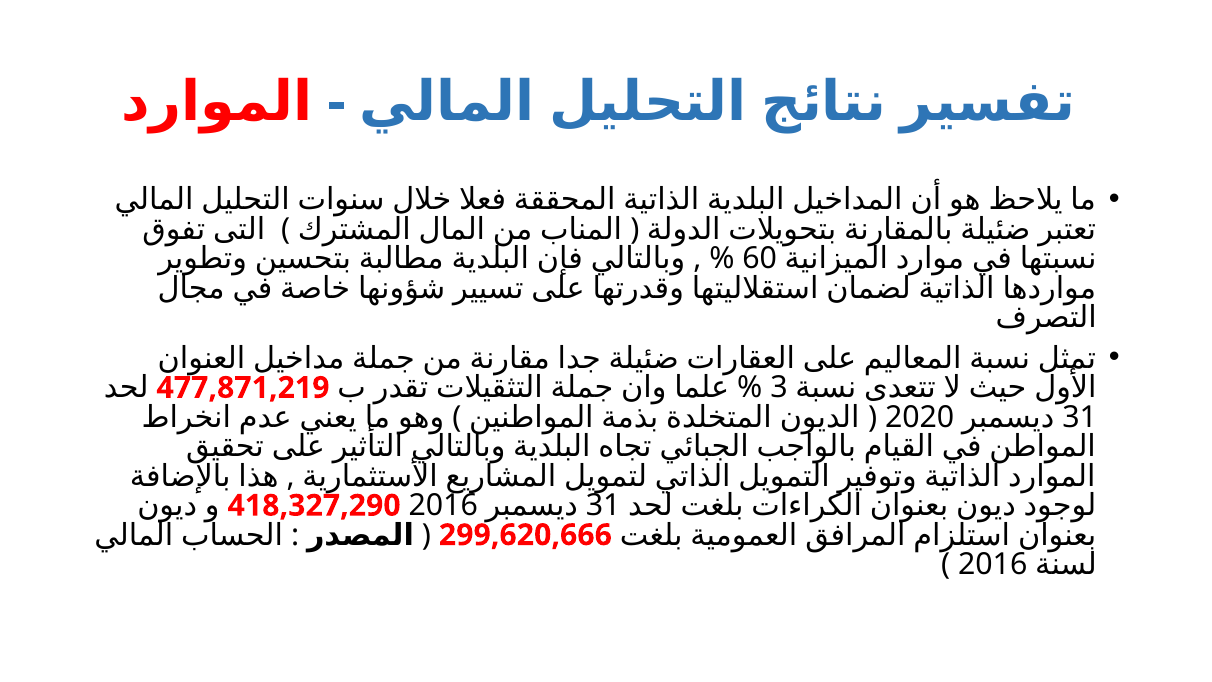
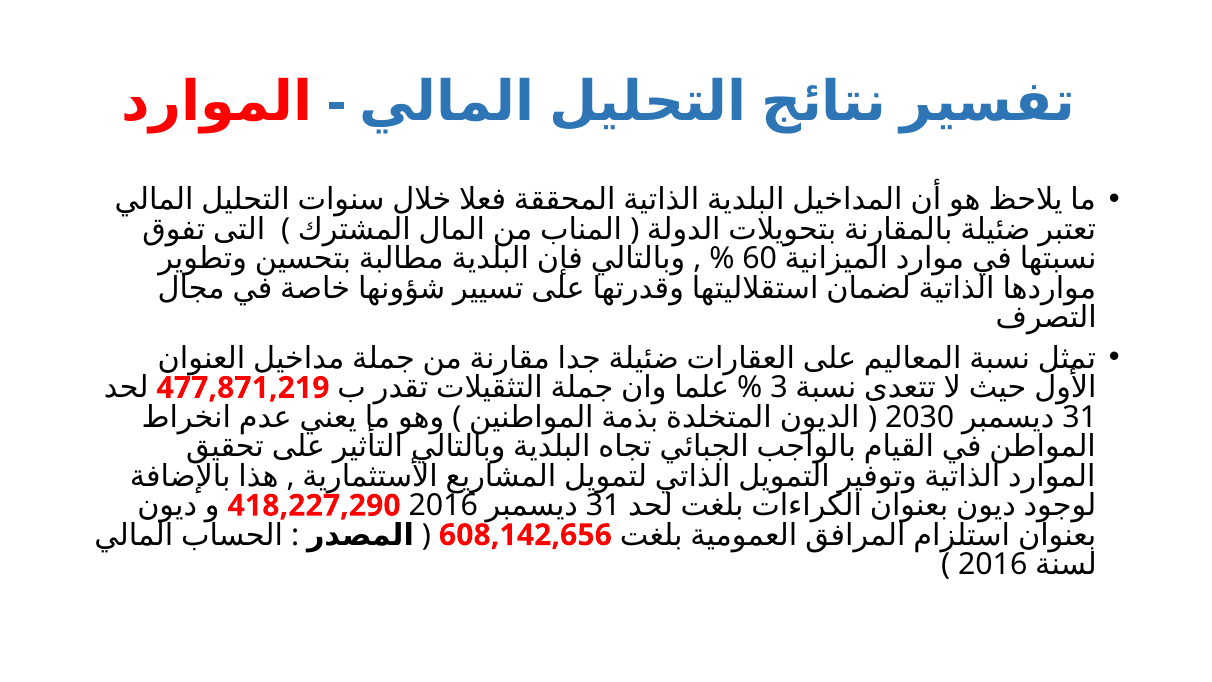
2020: 2020 -> 2030 (920, 417)
418,327,290: 418,327,290 -> 418,227,290 (314, 505)
299,620,666: 299,620,666 -> 608,142,656 (525, 535)
